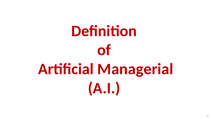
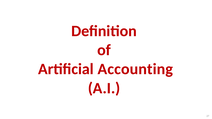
Managerial: Managerial -> Accounting (135, 69)
